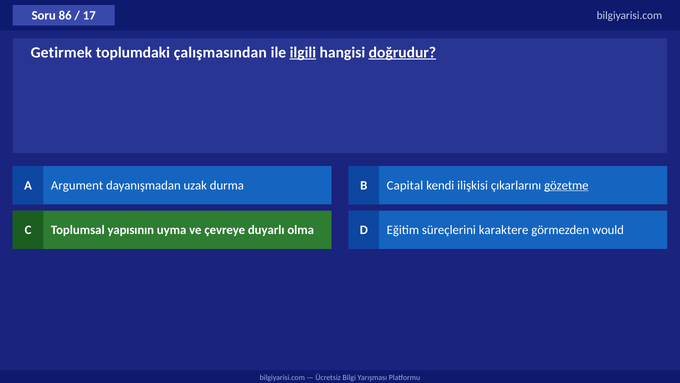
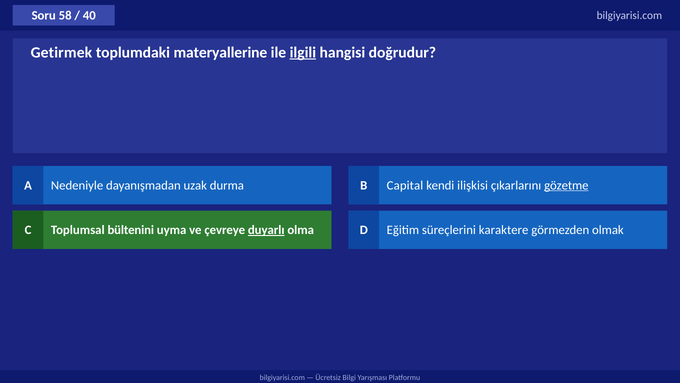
86: 86 -> 58 (65, 16)
17: 17 -> 40 (89, 16)
çalışmasından: çalışmasından -> materyallerine (220, 52)
doğrudur underline: present -> none (402, 52)
Argument: Argument -> Nedeniyle (77, 185)
yapısının: yapısının -> bültenini (131, 230)
duyarlı underline: none -> present (266, 230)
would: would -> olmak (608, 230)
